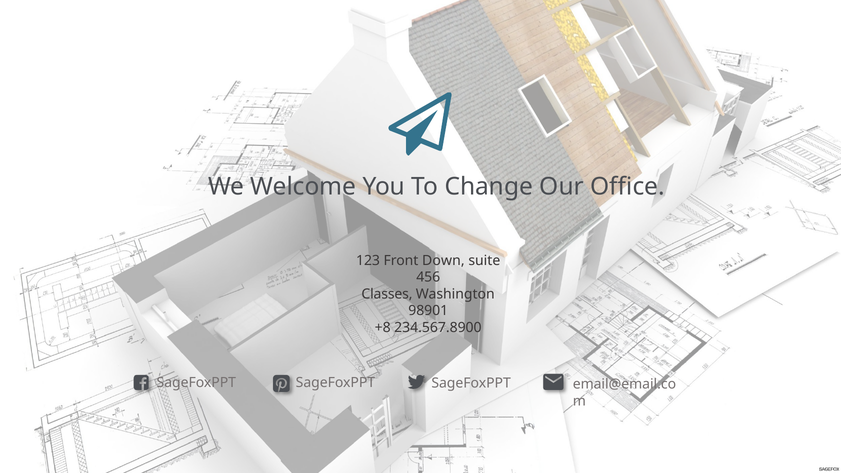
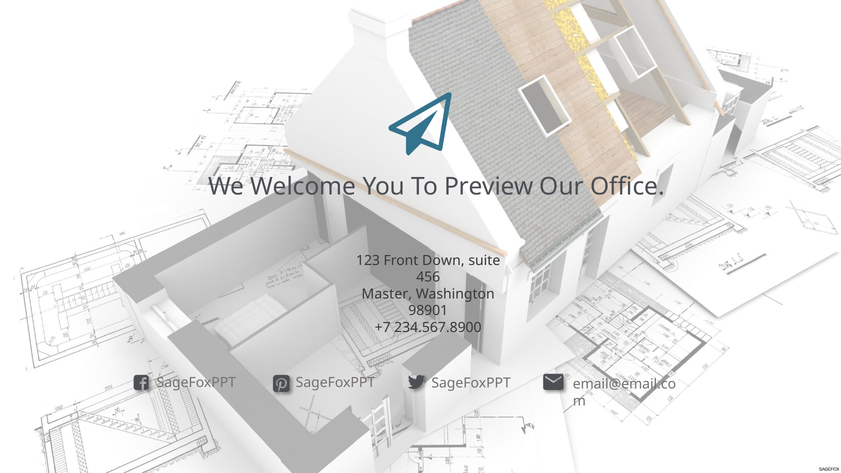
Change: Change -> Preview (489, 187)
Classes: Classes -> Master (387, 294)
+8: +8 -> +7 (383, 328)
